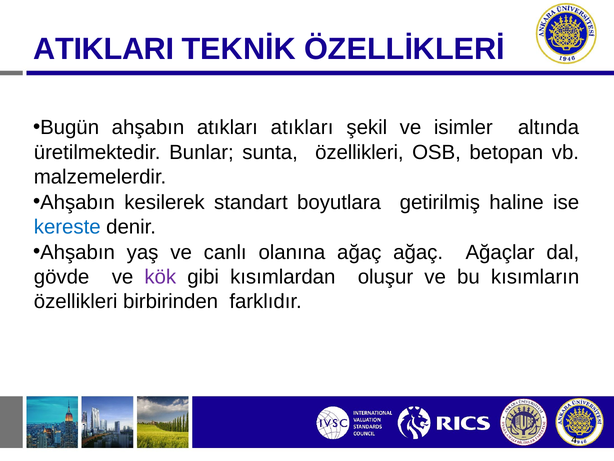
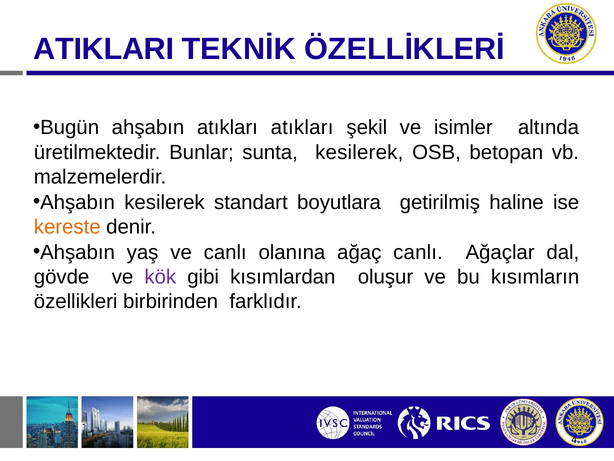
sunta özellikleri: özellikleri -> kesilerek (359, 152)
kereste colour: blue -> orange (67, 227)
ağaç ağaç: ağaç -> canlı (418, 252)
